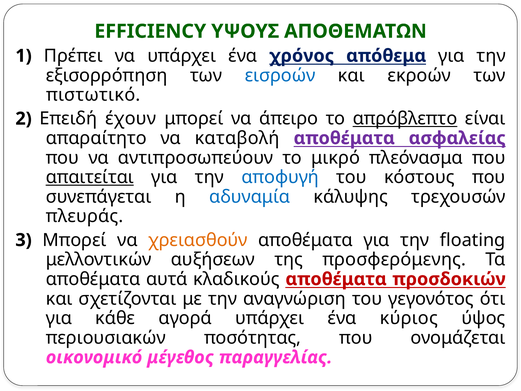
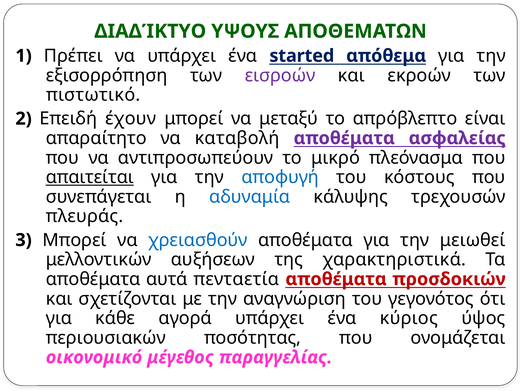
EFFICIENCY: EFFICIENCY -> ΔΙΑΔΊΚΤΥΟ (150, 31)
χρόνος: χρόνος -> started (302, 56)
εισροών colour: blue -> purple (280, 75)
άπειρο: άπειρο -> μεταξύ (289, 119)
απρόβλεπτο underline: present -> none (405, 119)
χρειασθούν colour: orange -> blue (198, 240)
floating: floating -> μειωθεί (473, 240)
προσφερόμενης: προσφερόμενης -> χαρακτηριστικά (394, 259)
κλαδικούς: κλαδικούς -> πενταετία (236, 279)
